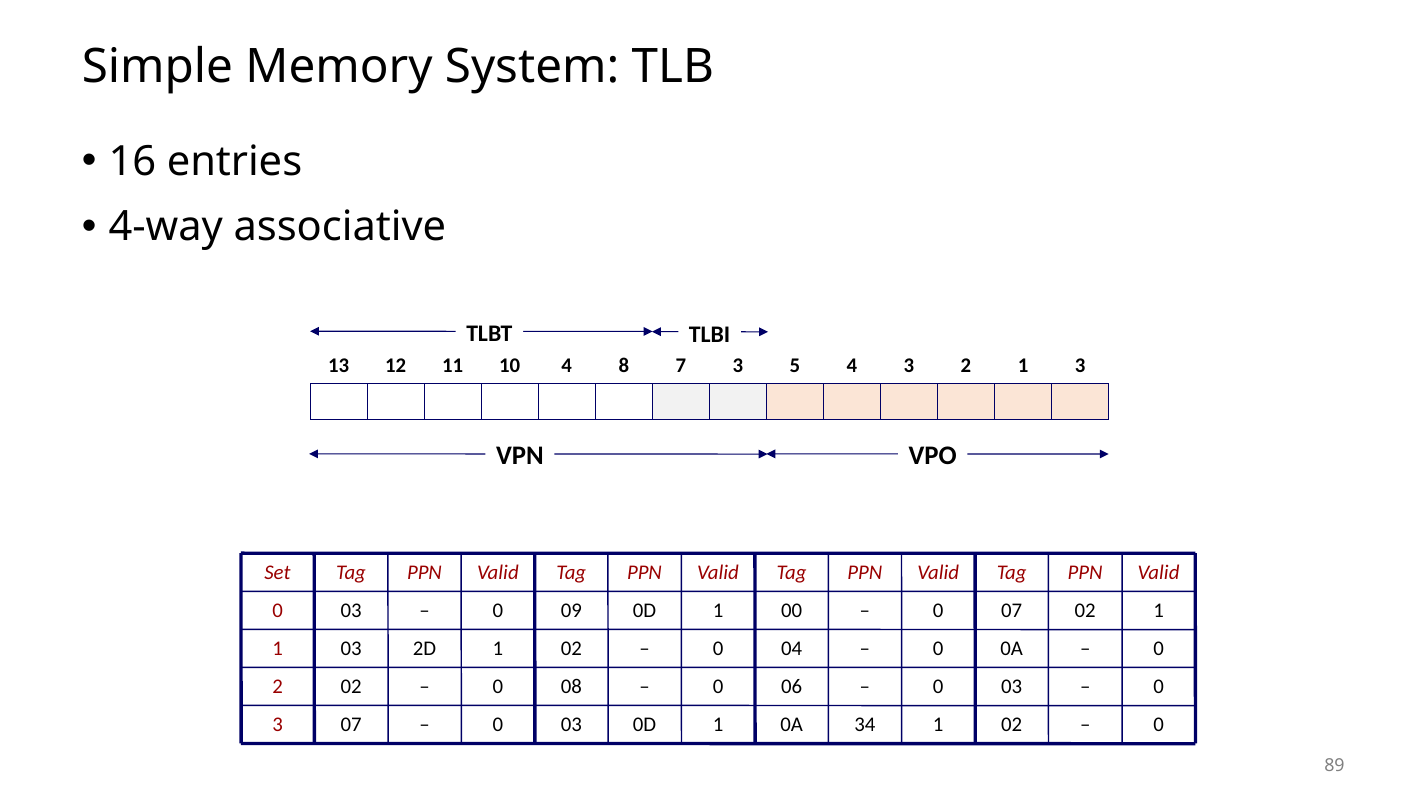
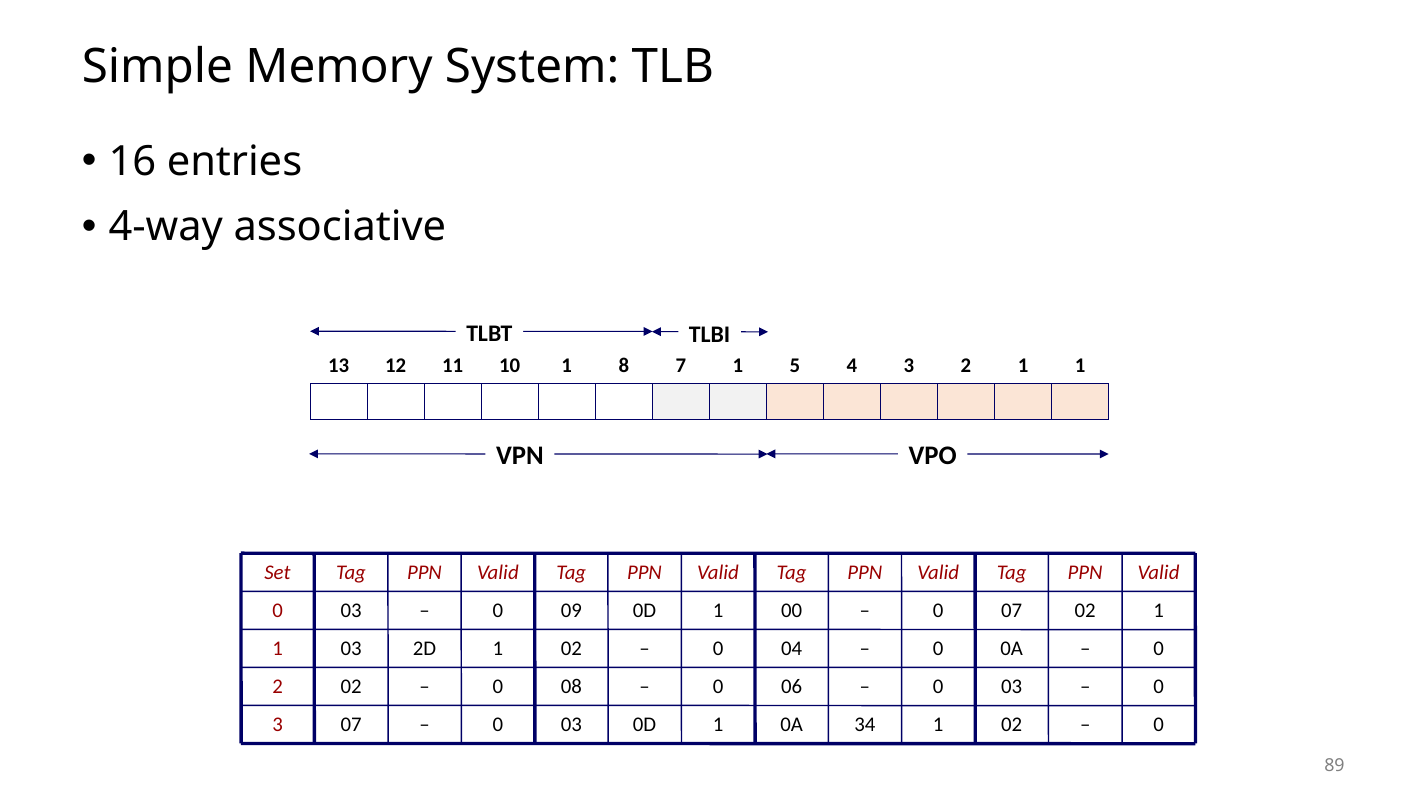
10 4: 4 -> 1 (567, 365)
7 3: 3 -> 1 (738, 365)
2 1 3: 3 -> 1 (1080, 365)
